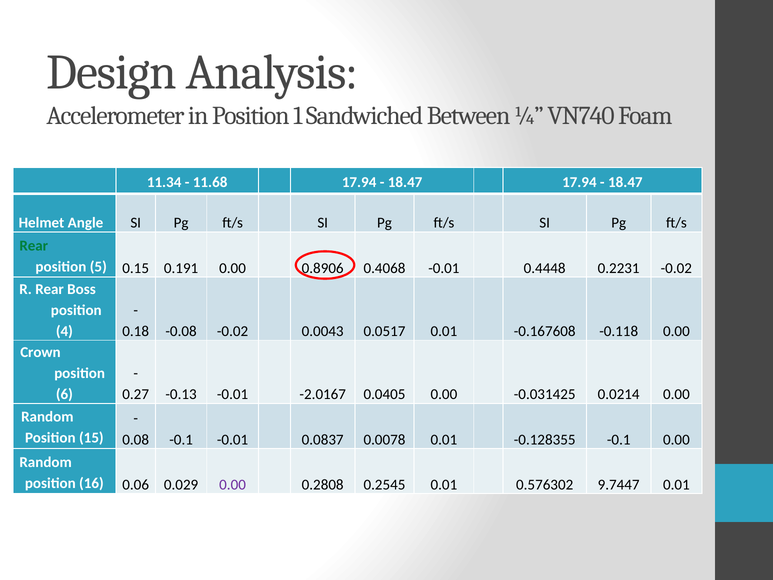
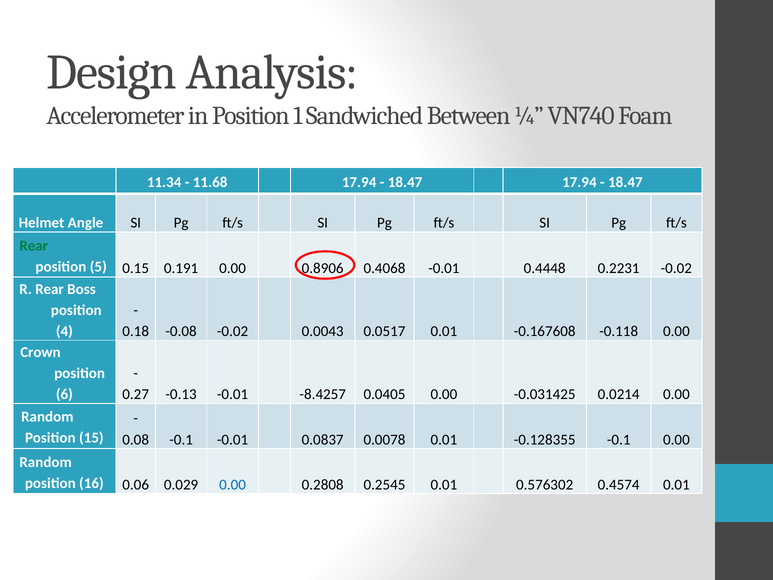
-2.0167: -2.0167 -> -8.4257 (323, 394)
0.00 colour: purple -> blue (233, 484)
9.7447: 9.7447 -> 0.4574 (619, 484)
